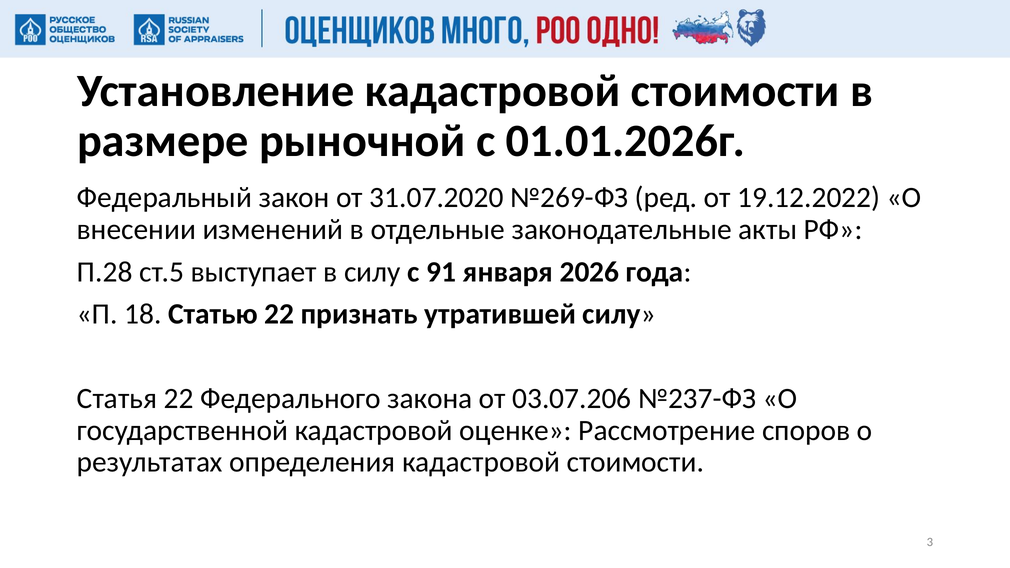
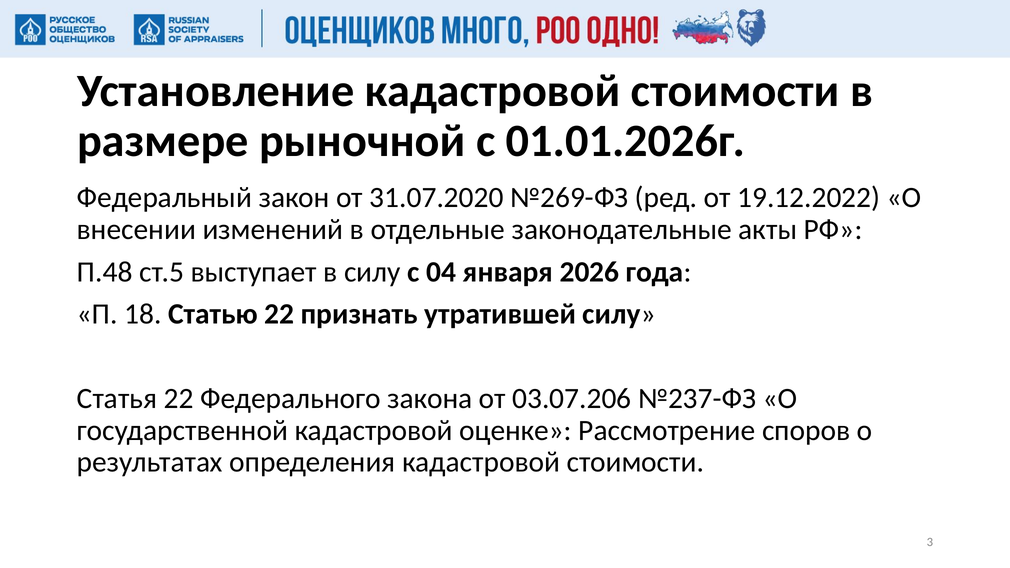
П.28: П.28 -> П.48 (105, 272)
91: 91 -> 04 (441, 272)
